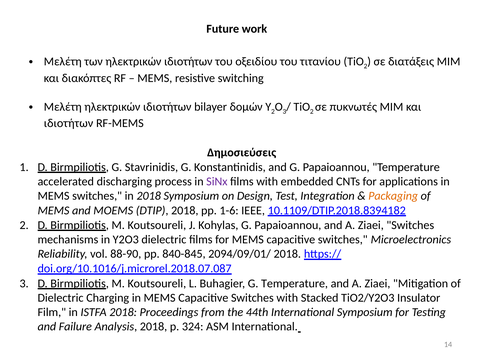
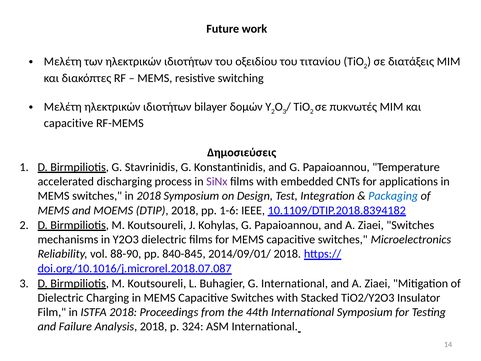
ιδιοτήτων: ιδιοτήτων -> capacitive (69, 123)
Packaging colour: orange -> blue (393, 196)
2094/09/01/: 2094/09/01/ -> 2014/09/01/ (240, 254)
G Temperature: Temperature -> International (295, 283)
